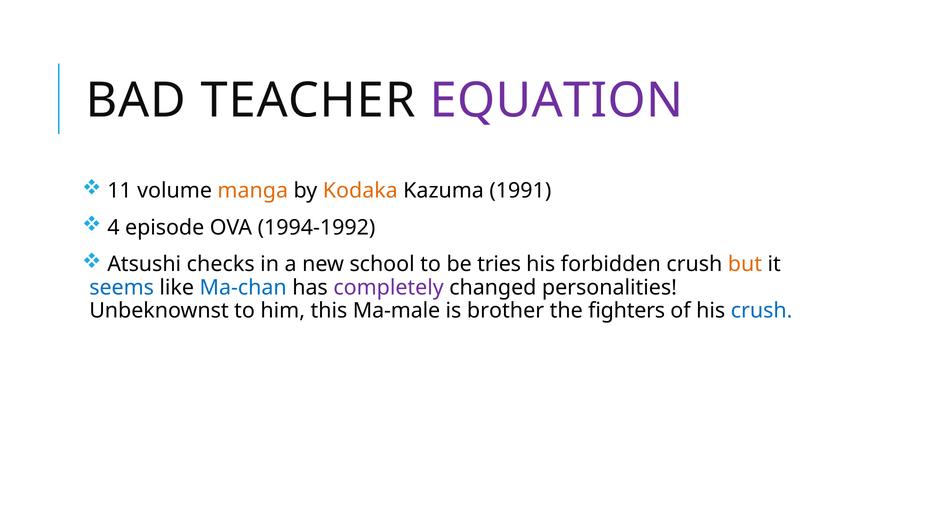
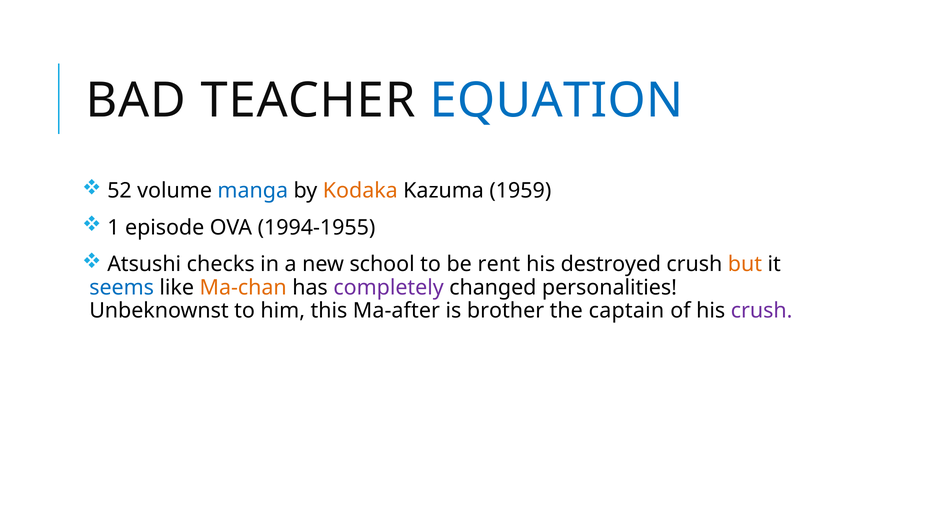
EQUATION colour: purple -> blue (557, 101)
11: 11 -> 52 (120, 191)
manga colour: orange -> blue (253, 191)
1991: 1991 -> 1959 (520, 191)
4: 4 -> 1 (113, 228)
1994-1992: 1994-1992 -> 1994-1955 (317, 228)
tries: tries -> rent (499, 264)
forbidden: forbidden -> destroyed (611, 264)
Ma-chan colour: blue -> orange (243, 288)
Ma-male: Ma-male -> Ma-after (396, 311)
fighters: fighters -> captain (626, 311)
crush colour: blue -> purple (762, 311)
